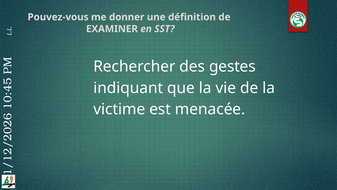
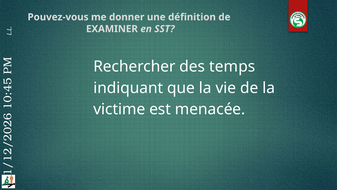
gestes: gestes -> temps (232, 66)
